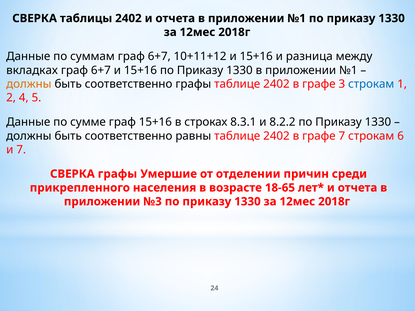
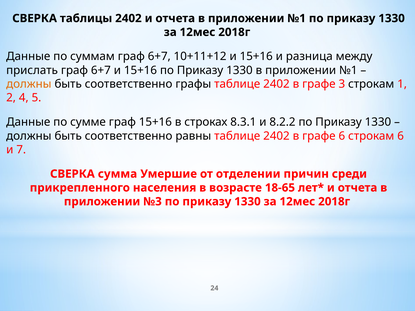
вкладках: вкладках -> прислать (32, 70)
строкам colour: blue -> black (371, 84)
графе 7: 7 -> 6 (342, 136)
СВЕРКА графы: графы -> сумма (117, 174)
